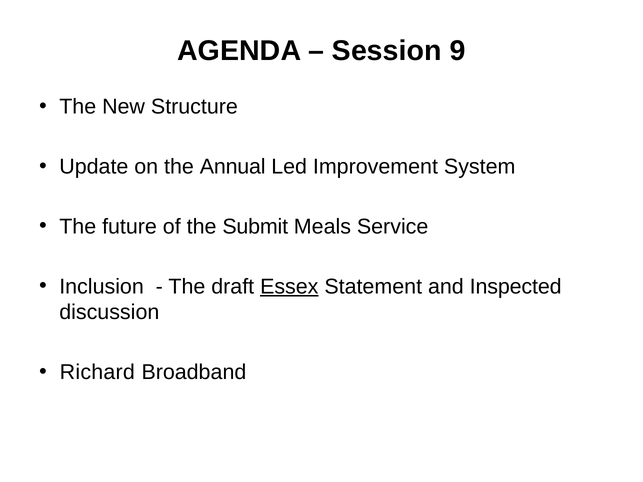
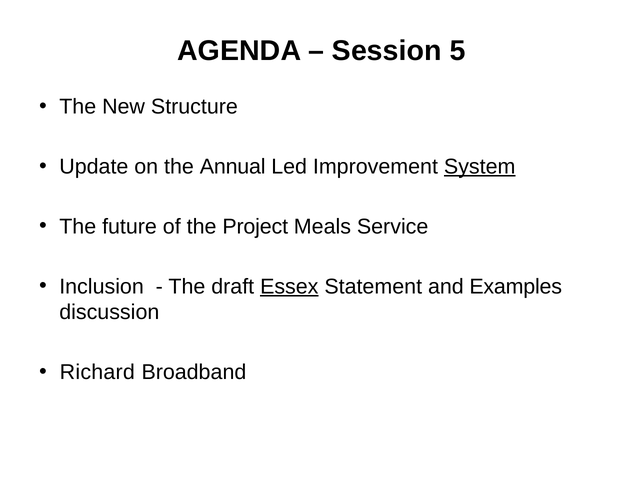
9: 9 -> 5 (457, 51)
System underline: none -> present (480, 167)
Submit: Submit -> Project (255, 227)
Inspected: Inspected -> Examples (516, 287)
